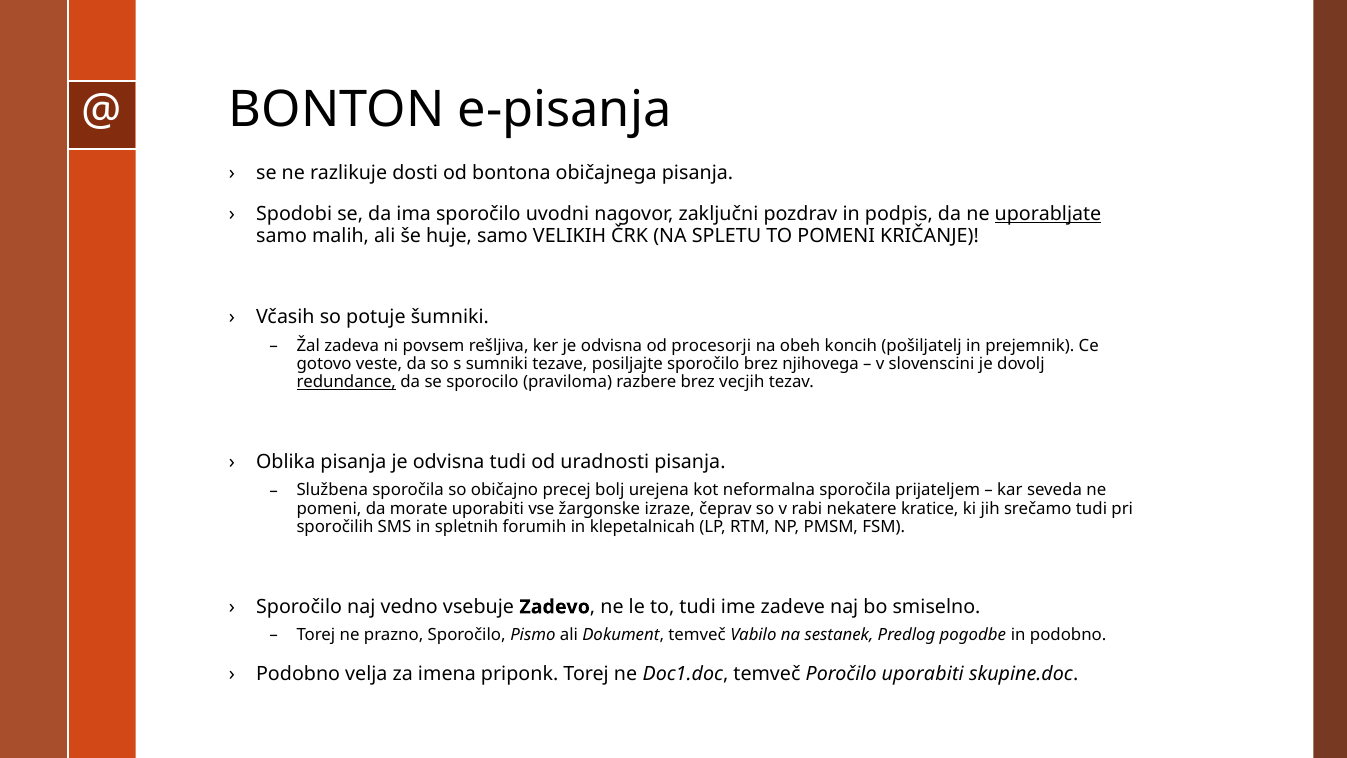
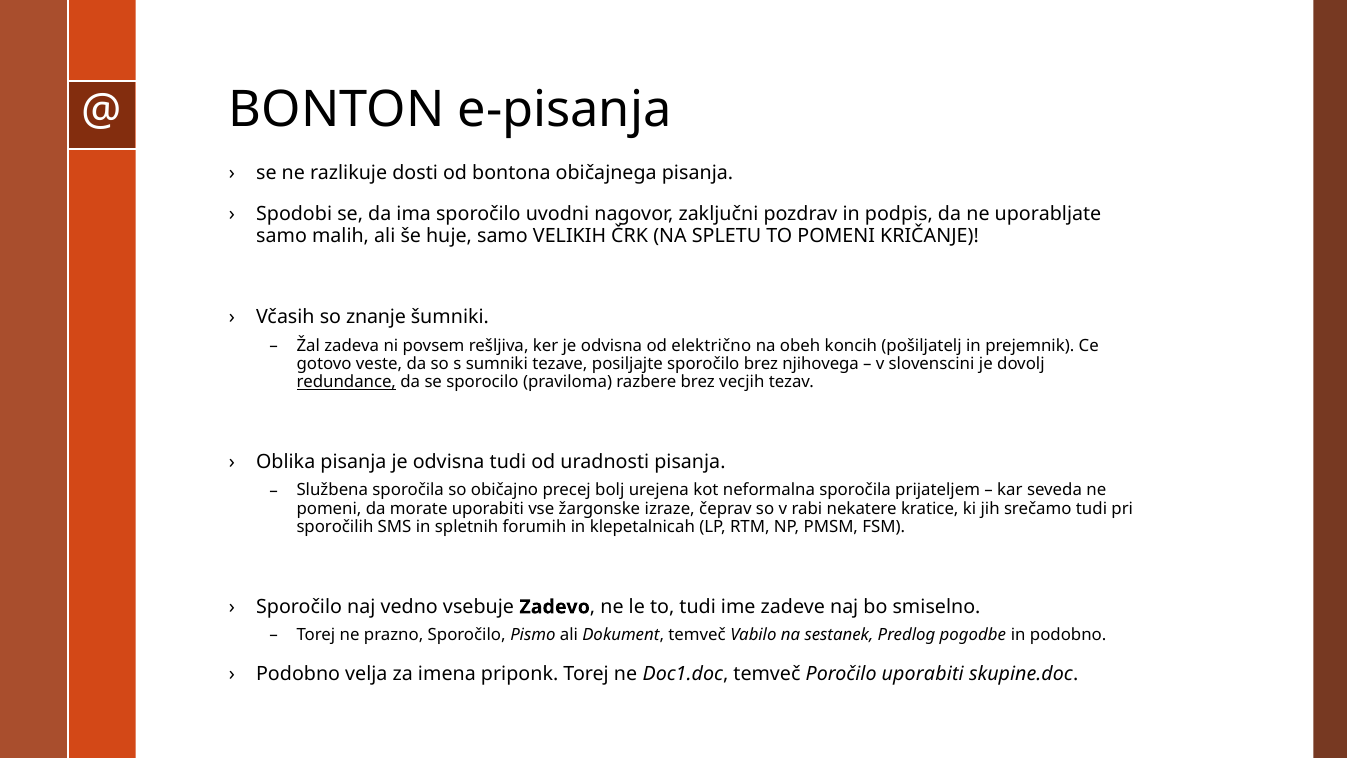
uporabljate underline: present -> none (1048, 214)
potuje: potuje -> znanje (376, 317)
procesorji: procesorji -> električno (711, 346)
